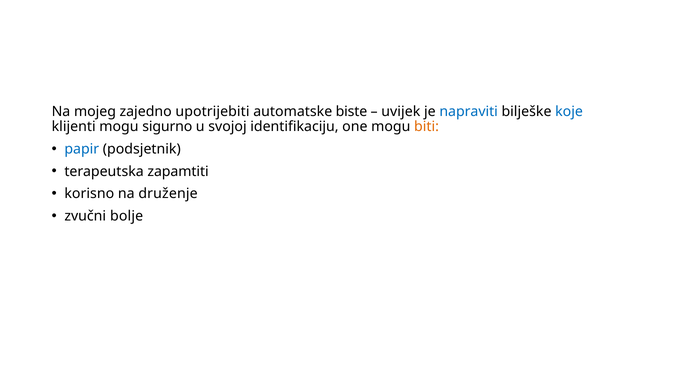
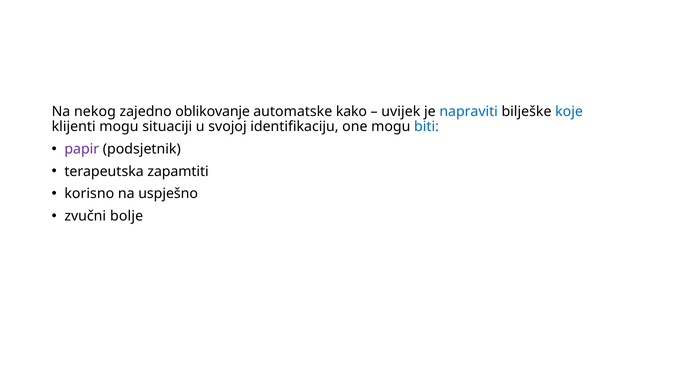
mojeg: mojeg -> nekog (95, 112)
upotrijebiti: upotrijebiti -> oblikovanje (213, 112)
biste: biste -> kako (351, 112)
sigurno: sigurno -> situaciji (167, 127)
biti colour: orange -> blue (427, 127)
papir colour: blue -> purple (82, 149)
druženje: druženje -> uspješno (168, 194)
